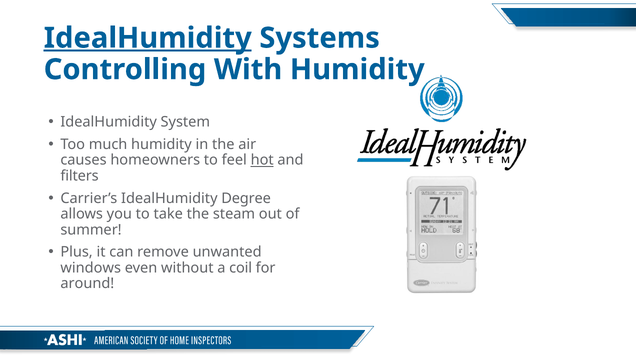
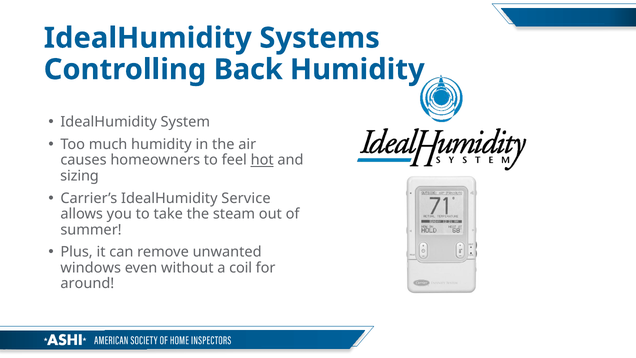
IdealHumidity underline: present -> none (148, 38)
With: With -> Back (248, 69)
filters: filters -> sizing (80, 176)
Degree: Degree -> Service (246, 198)
